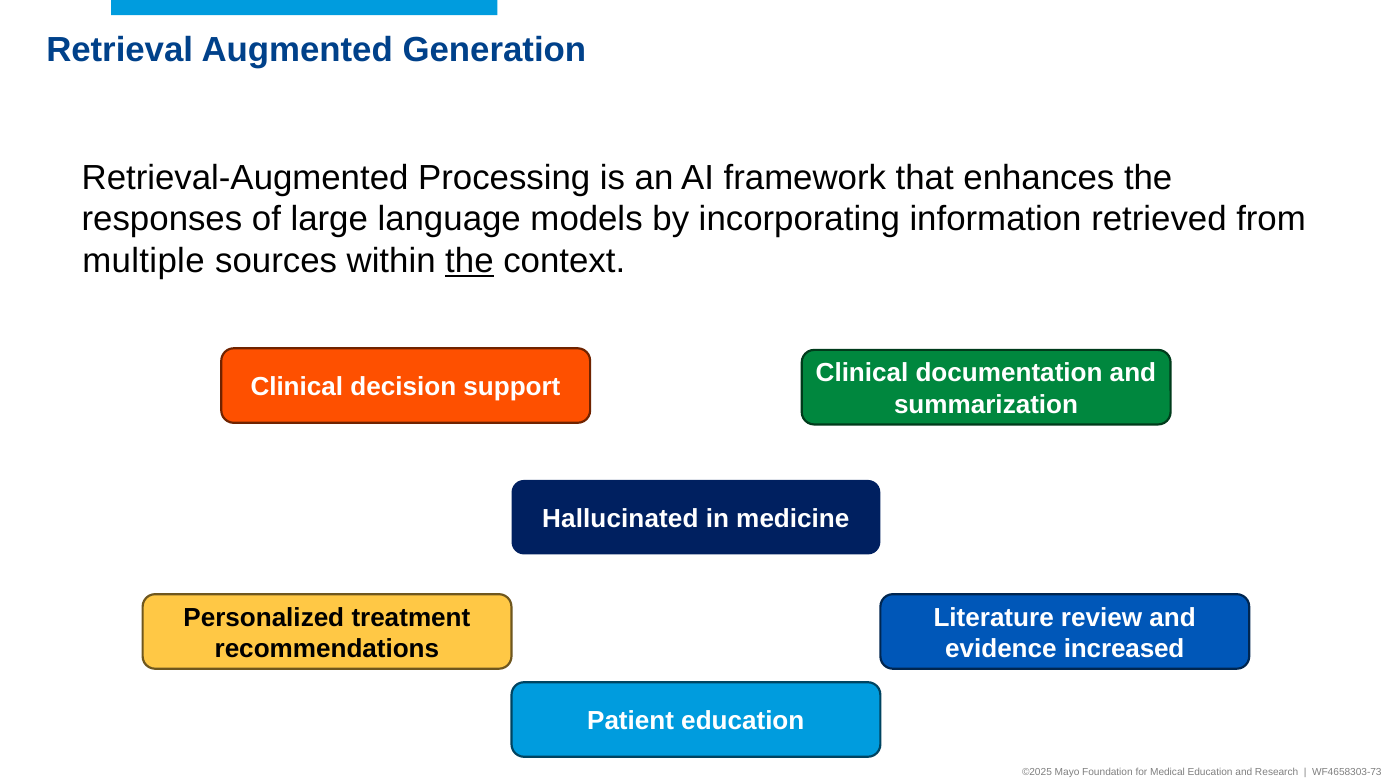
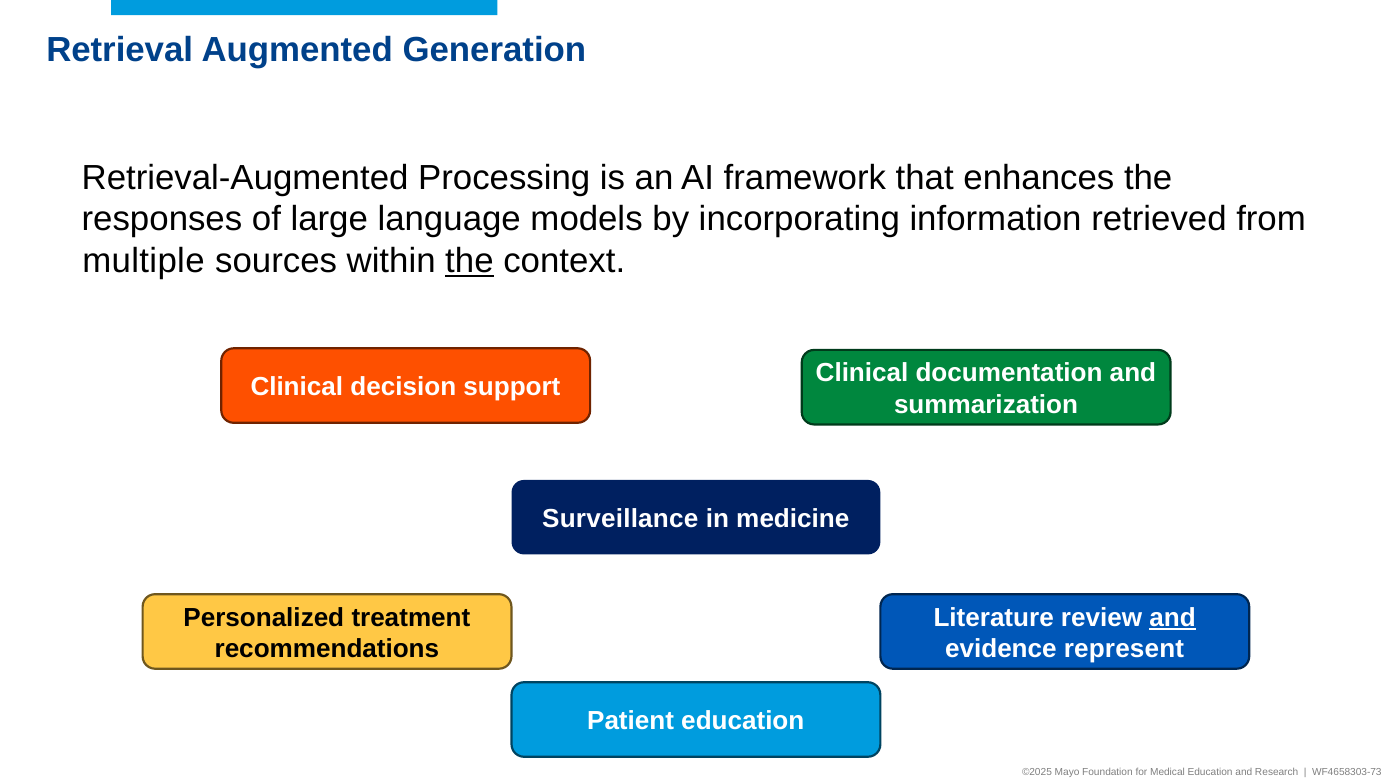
Hallucinated: Hallucinated -> Surveillance (620, 519)
and underline: none -> present (1173, 618)
increased: increased -> represent (1124, 649)
